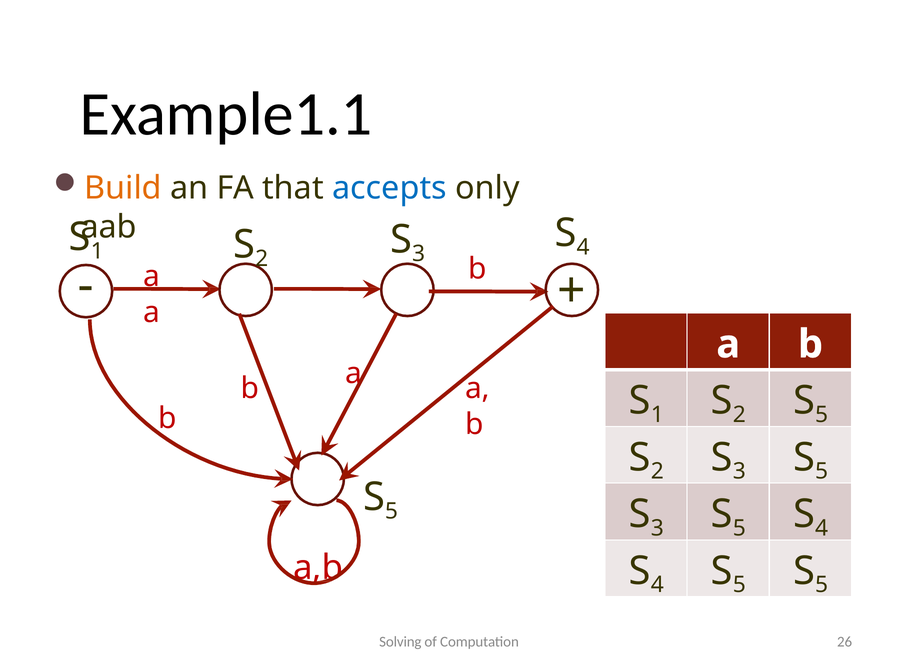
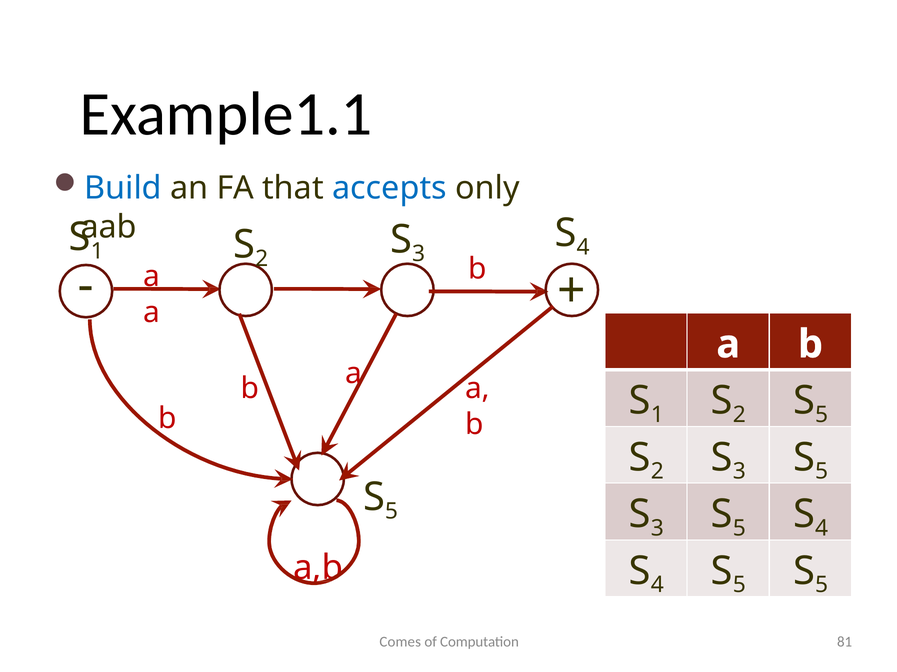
Build colour: orange -> blue (123, 188)
Solving: Solving -> Comes (400, 642)
26: 26 -> 81 (845, 642)
